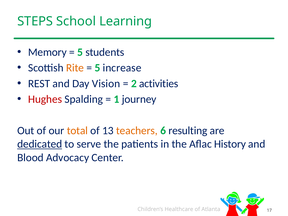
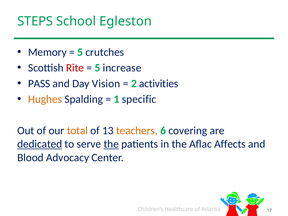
Learning: Learning -> Egleston (126, 21)
students: students -> crutches (105, 52)
Rite colour: orange -> red (75, 68)
REST: REST -> PASS (39, 84)
Hughes colour: red -> orange (45, 99)
journey: journey -> specific (139, 99)
resulting: resulting -> covering (188, 131)
the underline: none -> present (111, 144)
History: History -> Affects (230, 144)
